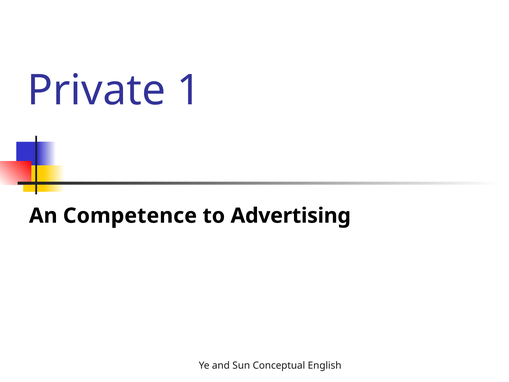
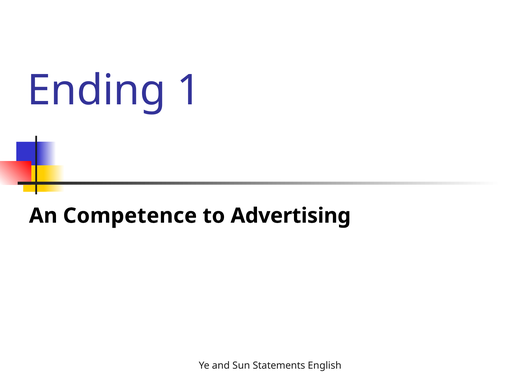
Private: Private -> Ending (96, 90)
Conceptual: Conceptual -> Statements (279, 365)
